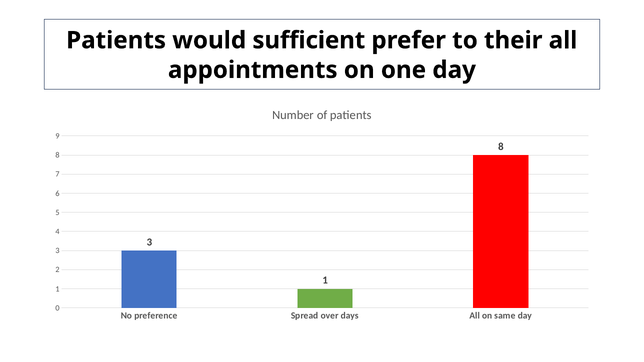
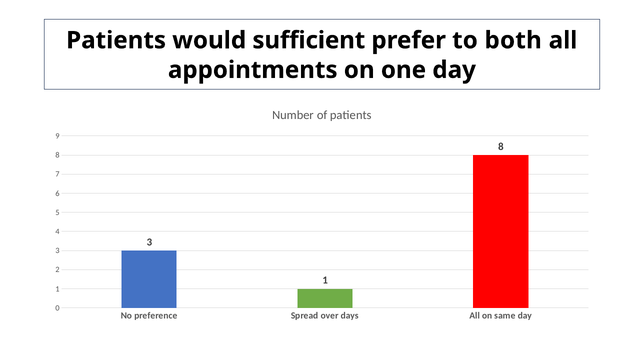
their: their -> both (513, 40)
